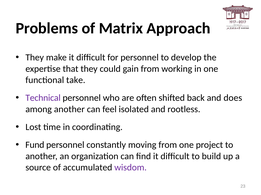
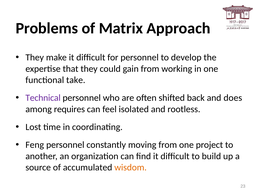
among another: another -> requires (69, 110)
Fund: Fund -> Feng (35, 145)
wisdom colour: purple -> orange (131, 168)
